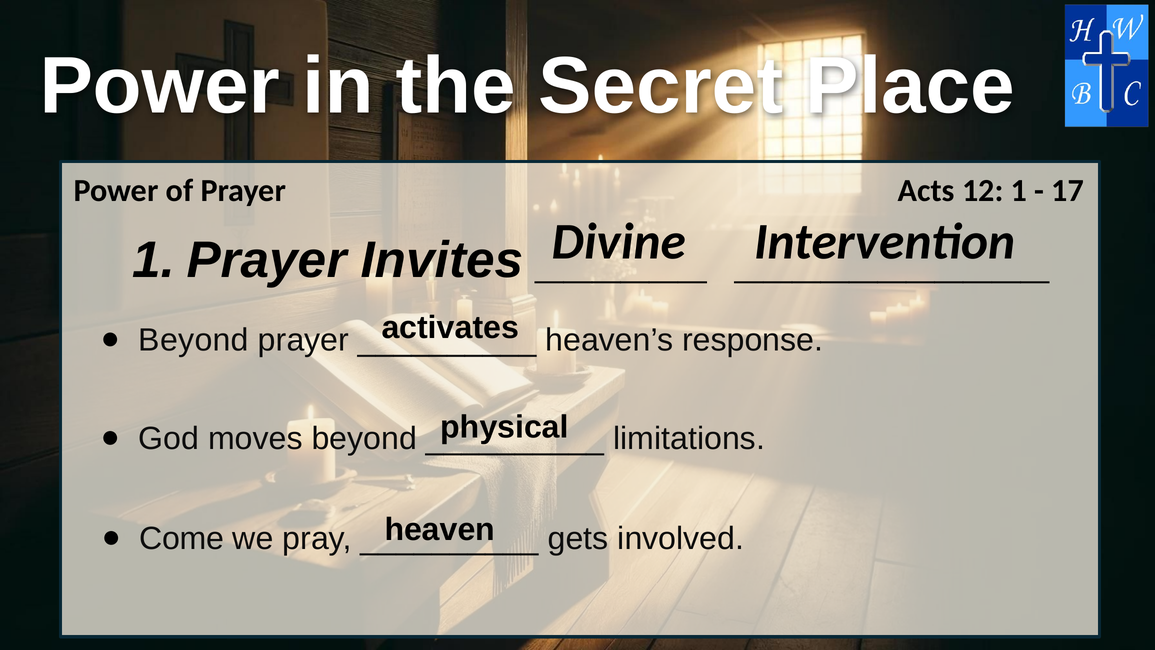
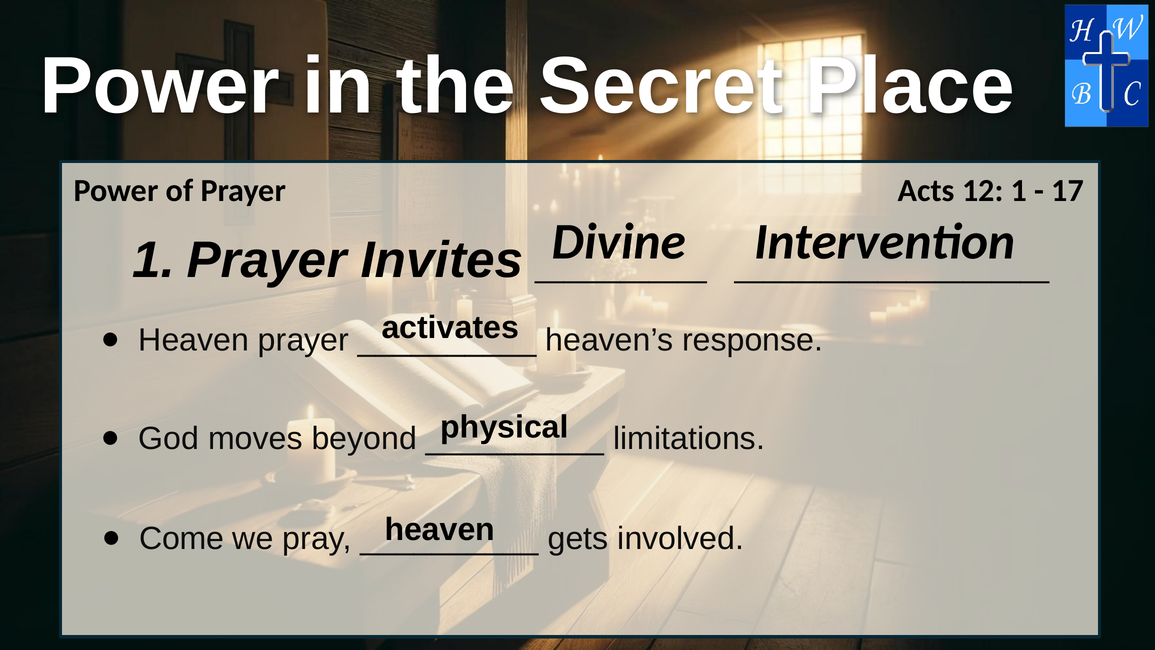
Beyond: Beyond -> Heaven (194, 340)
